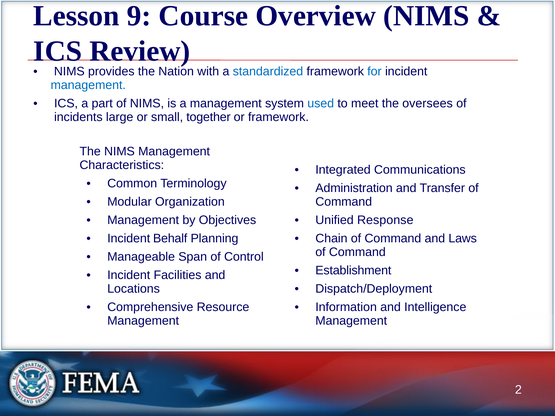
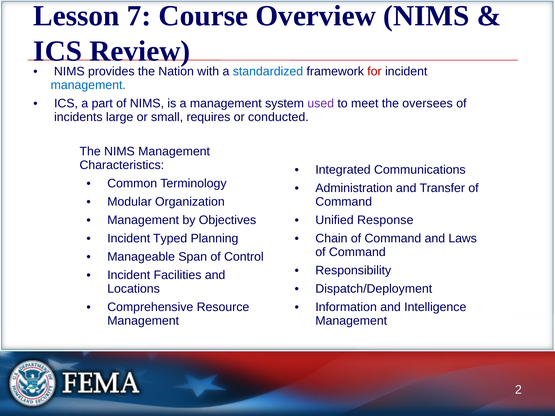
9: 9 -> 7 (139, 16)
for colour: blue -> red (374, 71)
used colour: blue -> purple (321, 104)
together: together -> requires (208, 117)
or framework: framework -> conducted (278, 117)
Behalf: Behalf -> Typed (170, 239)
Establishment: Establishment -> Responsibility (353, 271)
